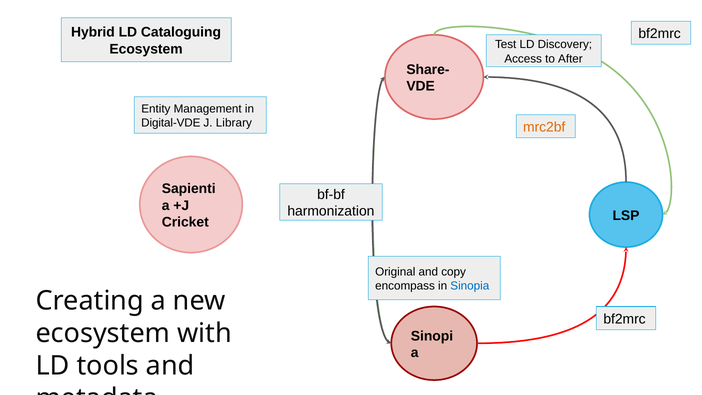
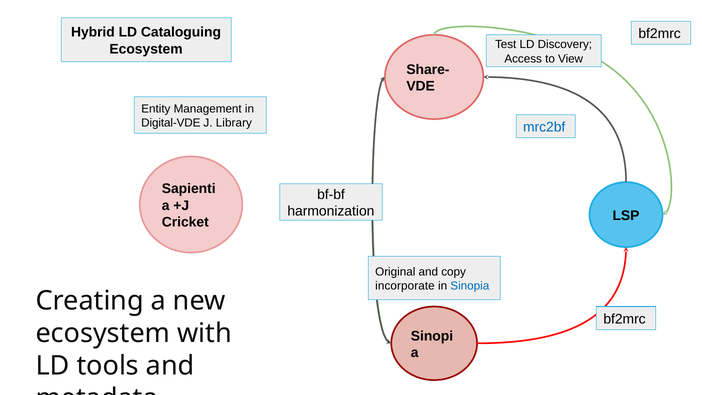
After: After -> View (570, 59)
mrc2bf colour: orange -> blue (544, 127)
encompass: encompass -> incorporate (405, 286)
